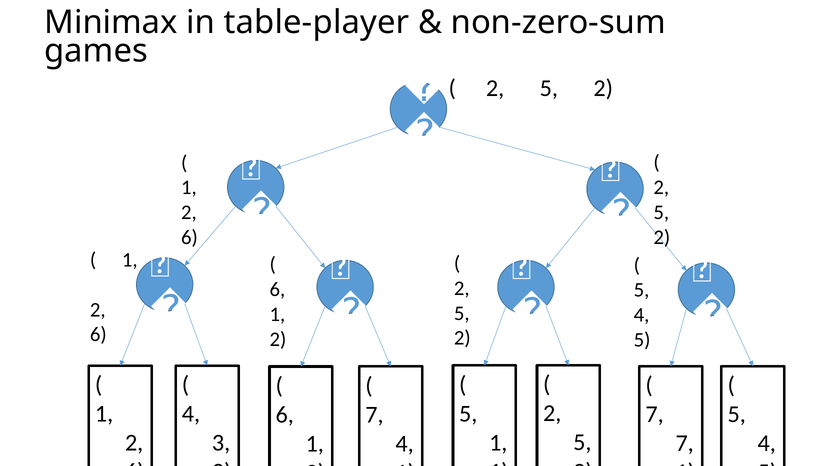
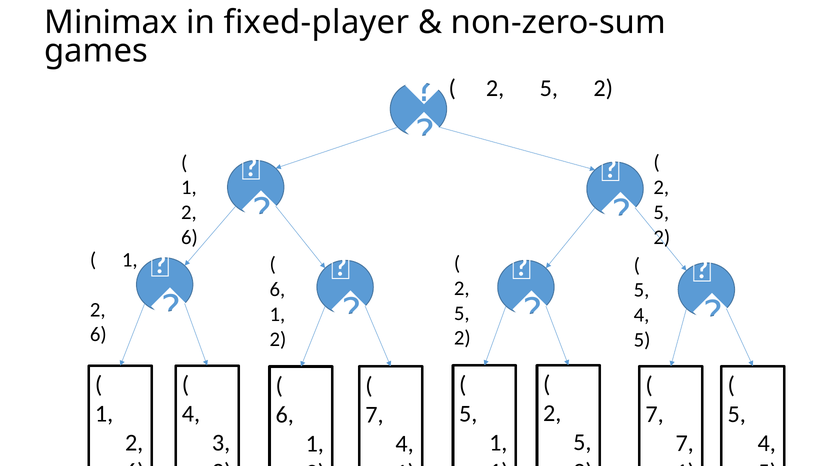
table-player: table-player -> fixed-player (316, 23)
